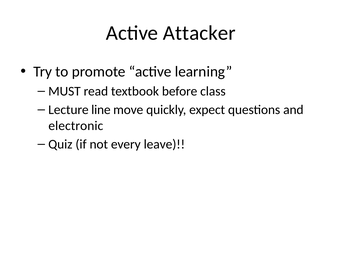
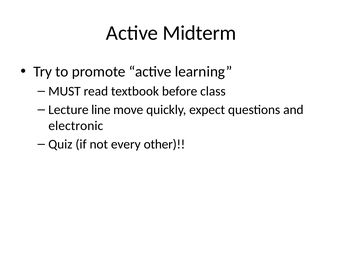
Attacker: Attacker -> Midterm (199, 33)
leave: leave -> other (164, 144)
